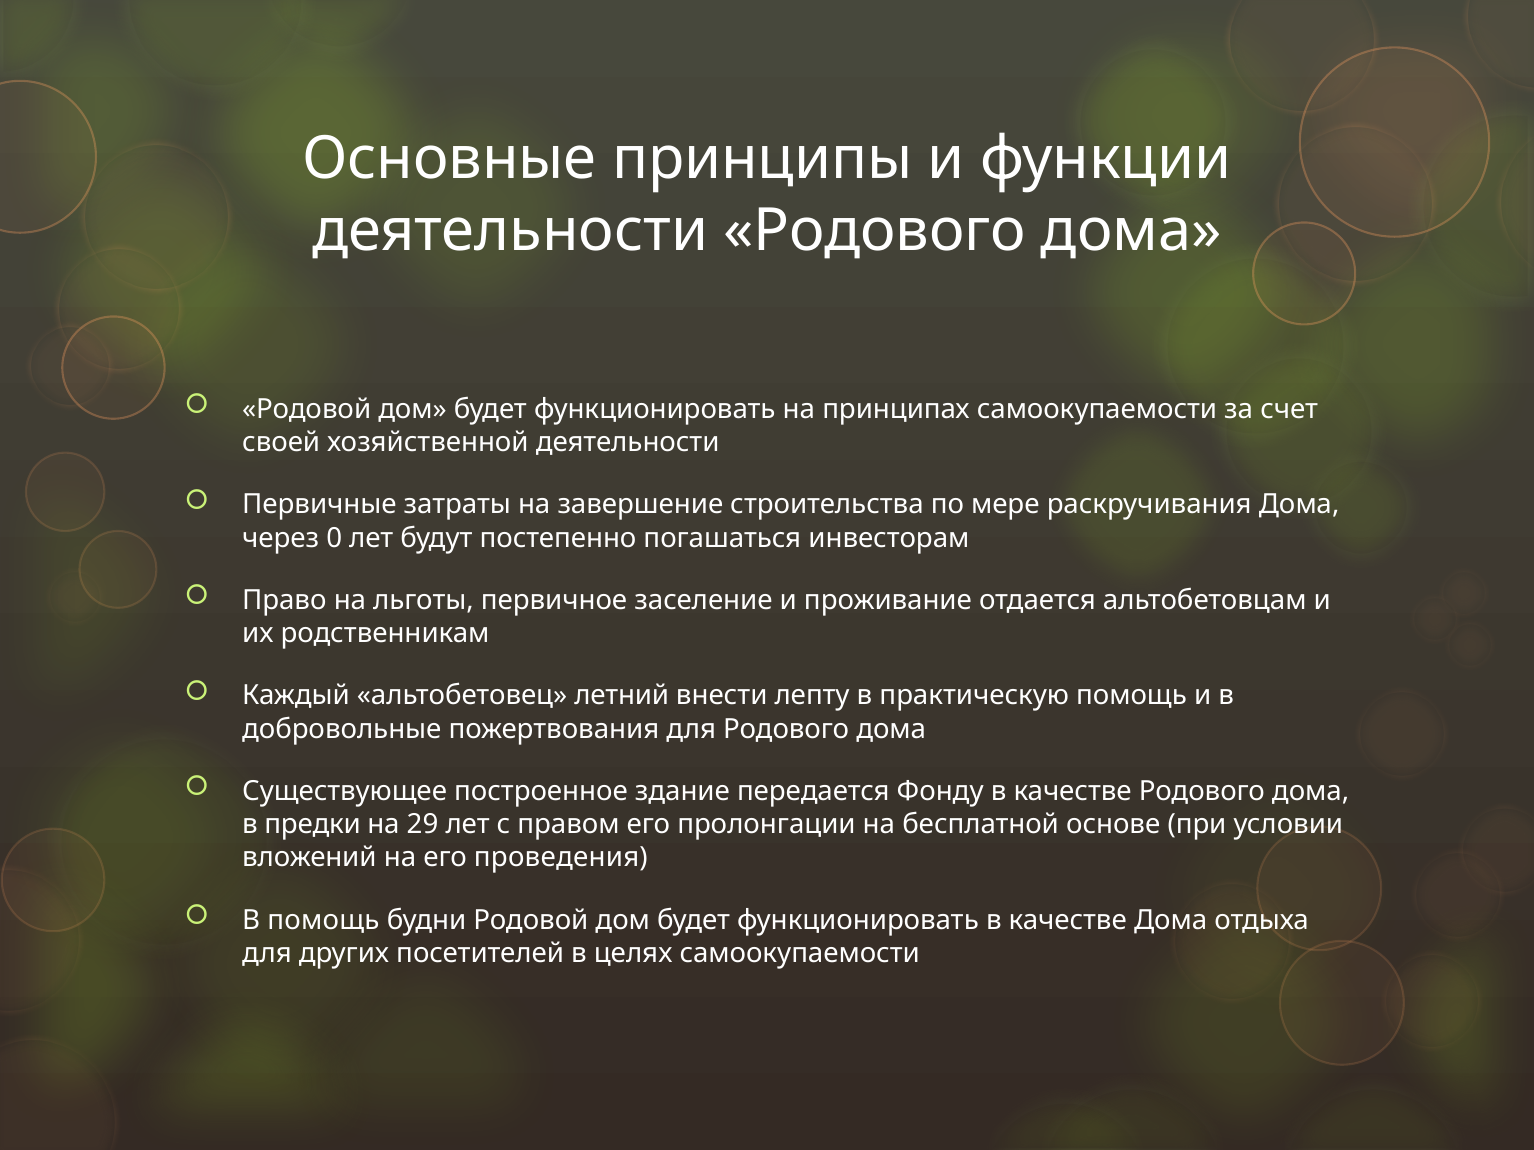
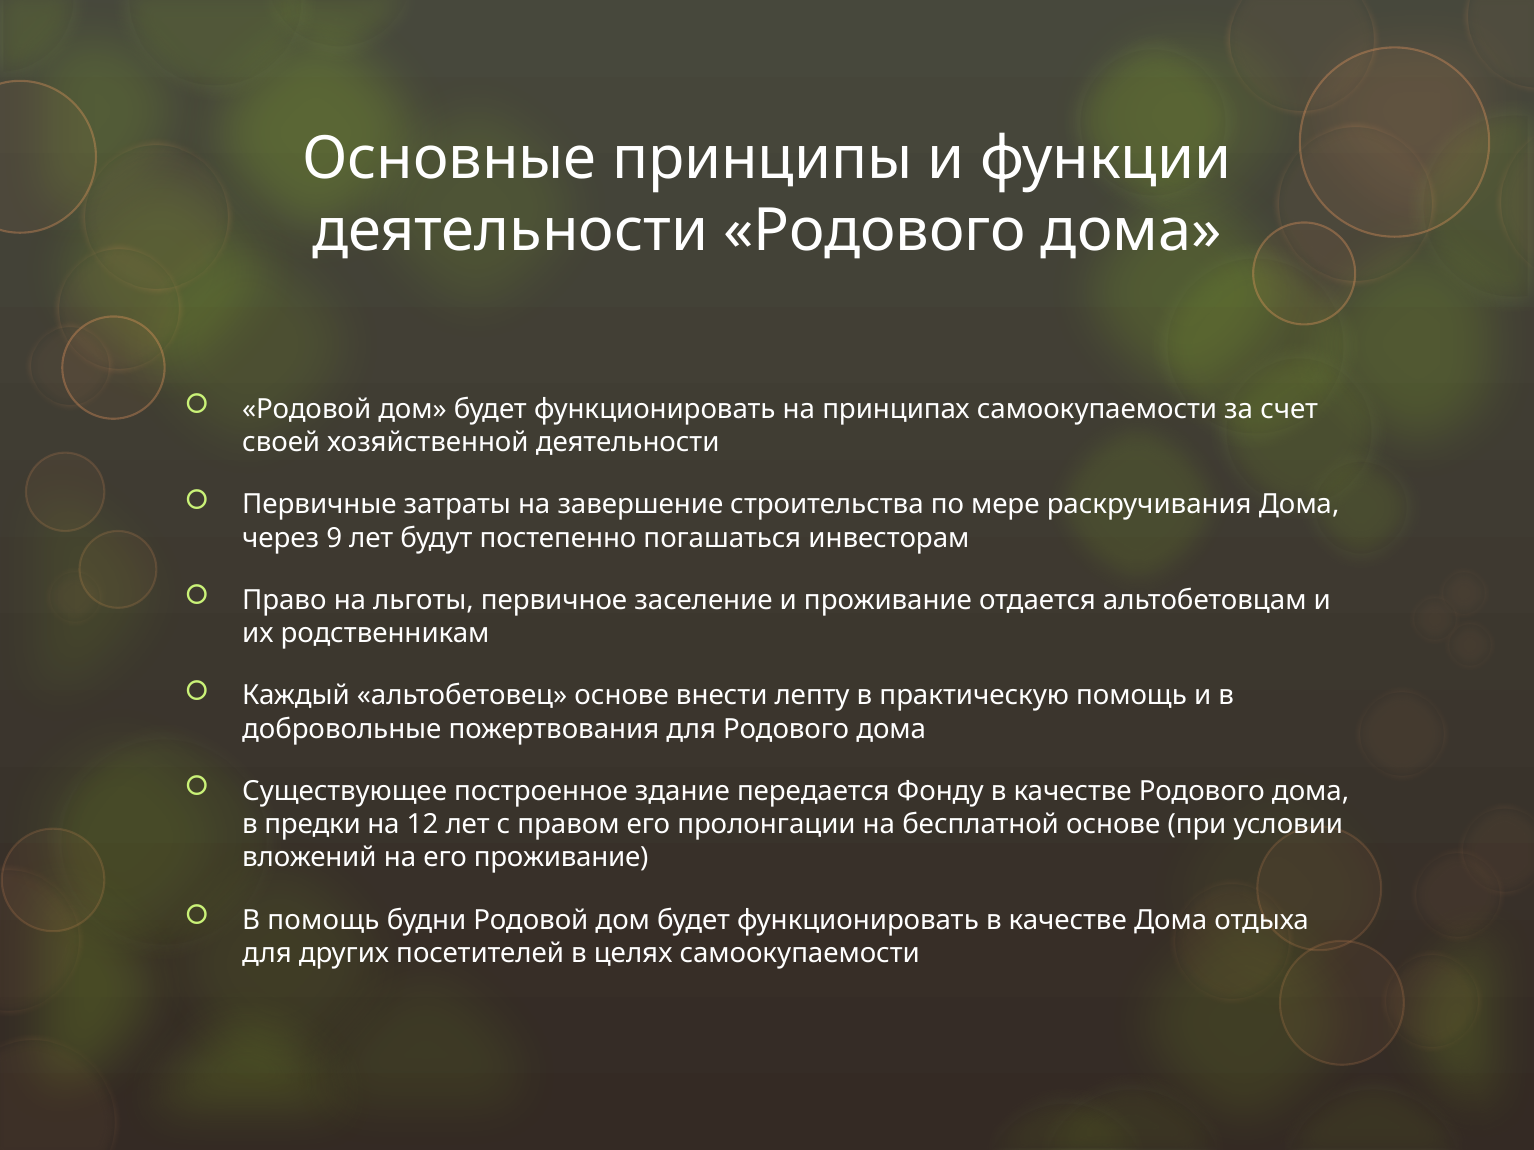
0: 0 -> 9 (334, 538)
альтобетовец летний: летний -> основе (622, 696)
29: 29 -> 12 (423, 825)
его проведения: проведения -> проживание (561, 858)
